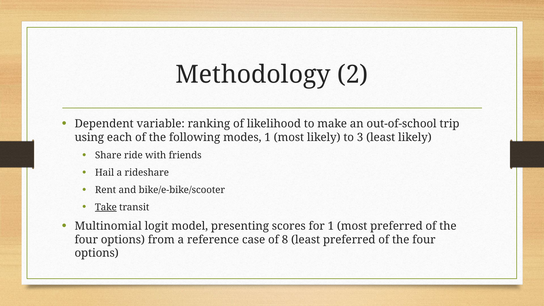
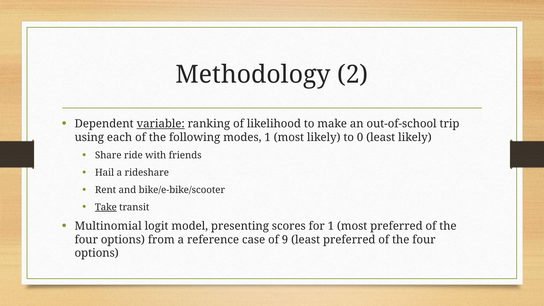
variable underline: none -> present (161, 124)
3: 3 -> 0 (360, 137)
8: 8 -> 9 (285, 240)
